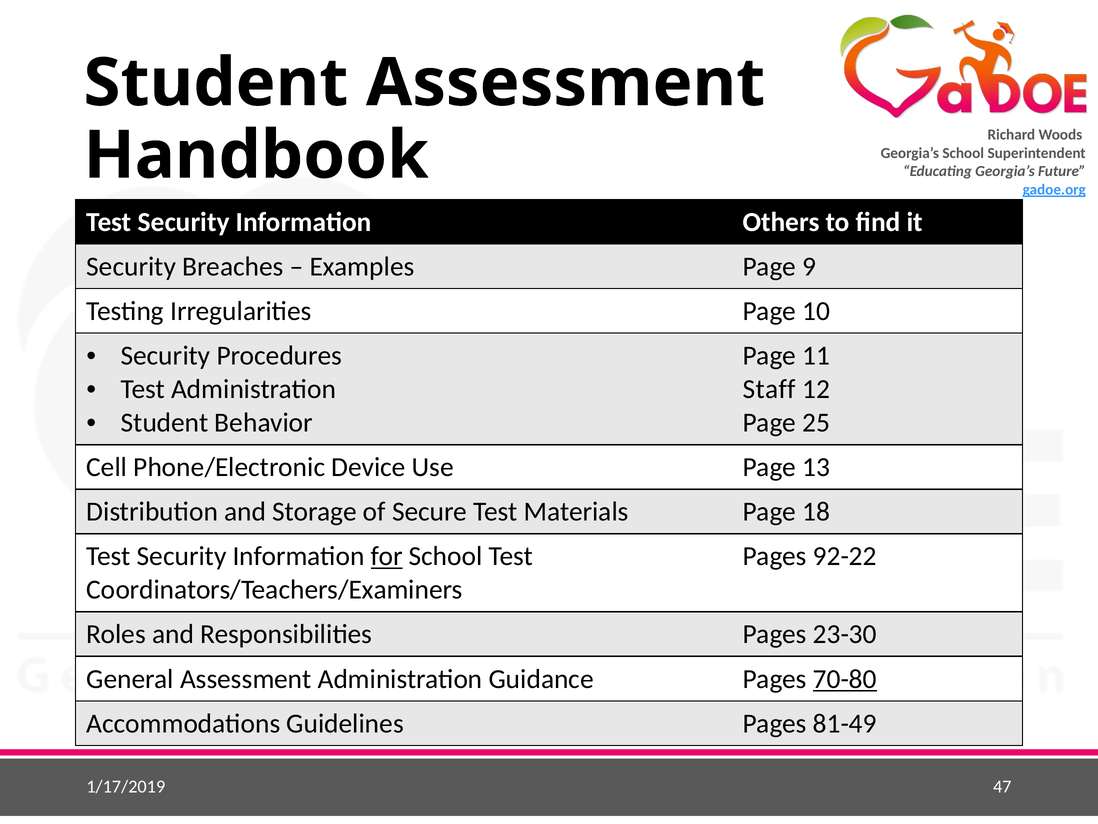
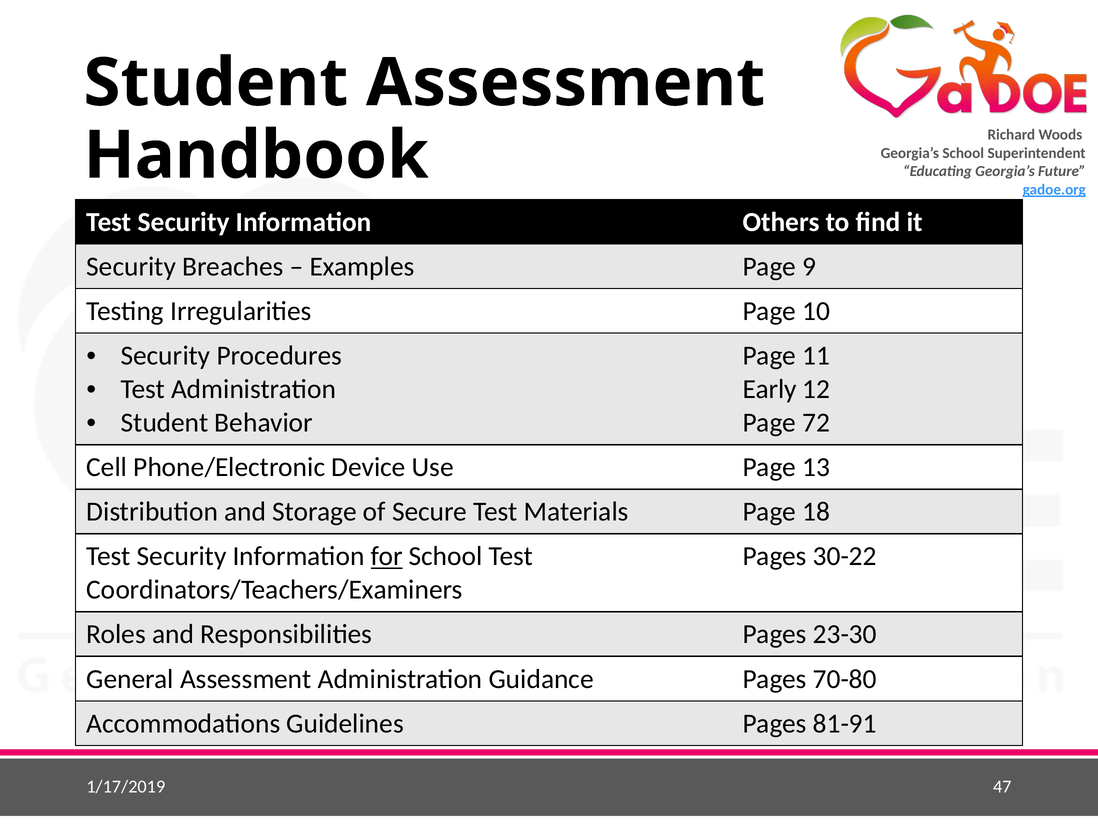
Staff: Staff -> Early (770, 389)
25: 25 -> 72 (816, 422)
92-22: 92-22 -> 30-22 (845, 556)
70-80 underline: present -> none (845, 679)
81-49: 81-49 -> 81-91 (845, 723)
